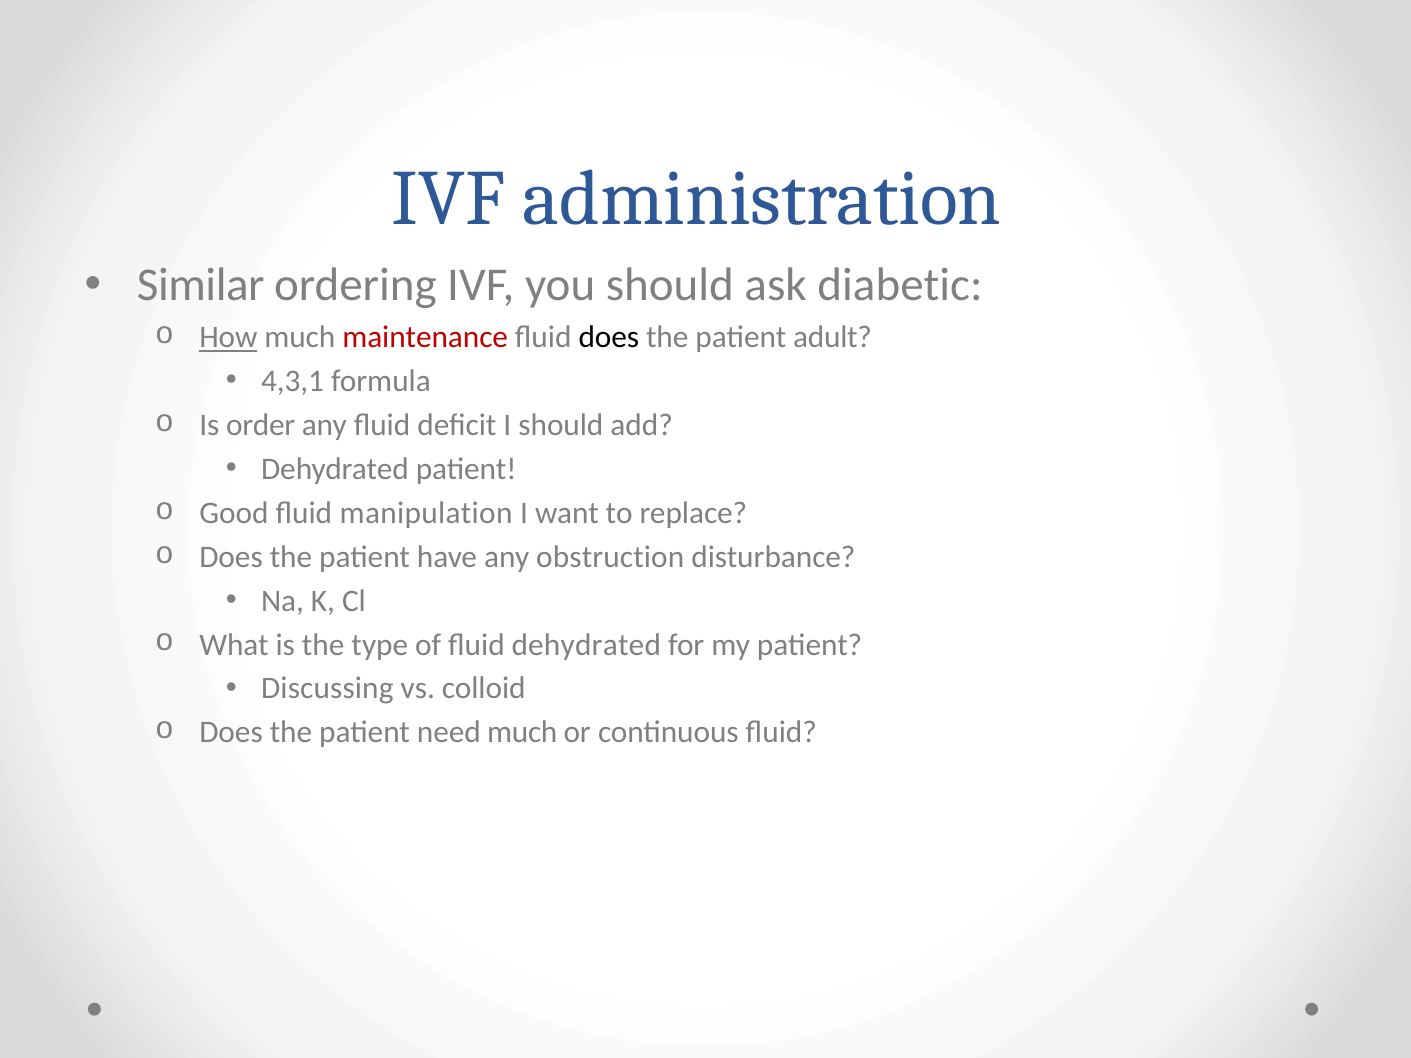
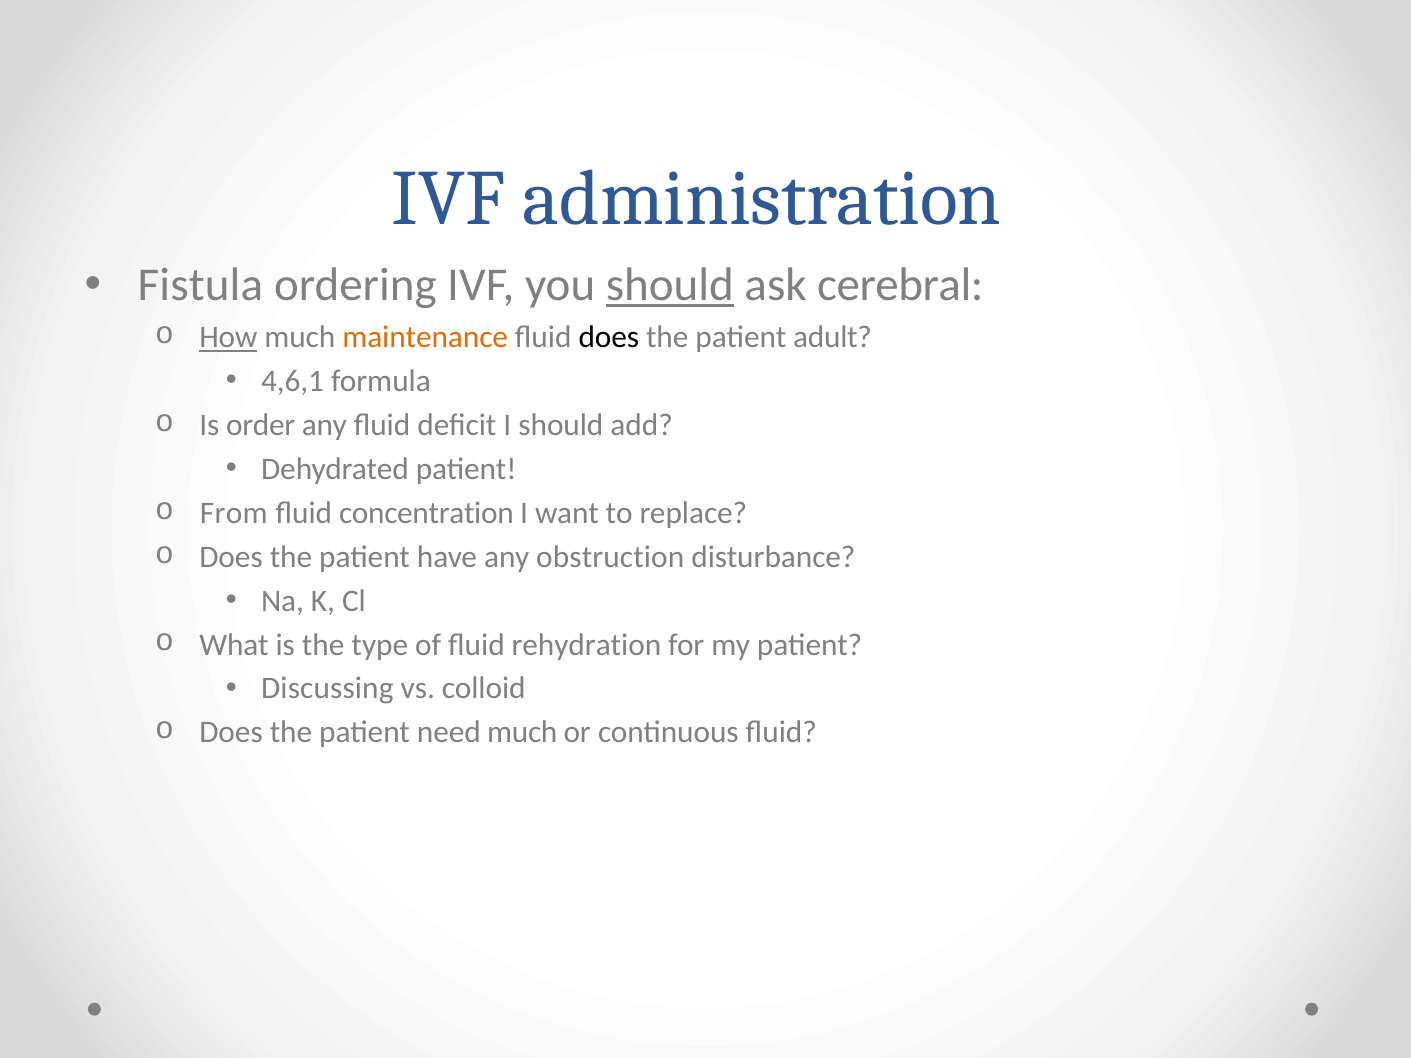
Similar: Similar -> Fistula (200, 286)
should underline: none -> present (670, 286)
diabetic: diabetic -> cerebral (900, 286)
maintenance colour: red -> orange (425, 338)
4,3,1: 4,3,1 -> 4,6,1 (293, 382)
Good: Good -> From (234, 513)
manipulation: manipulation -> concentration (426, 513)
fluid dehydrated: dehydrated -> rehydration (586, 645)
